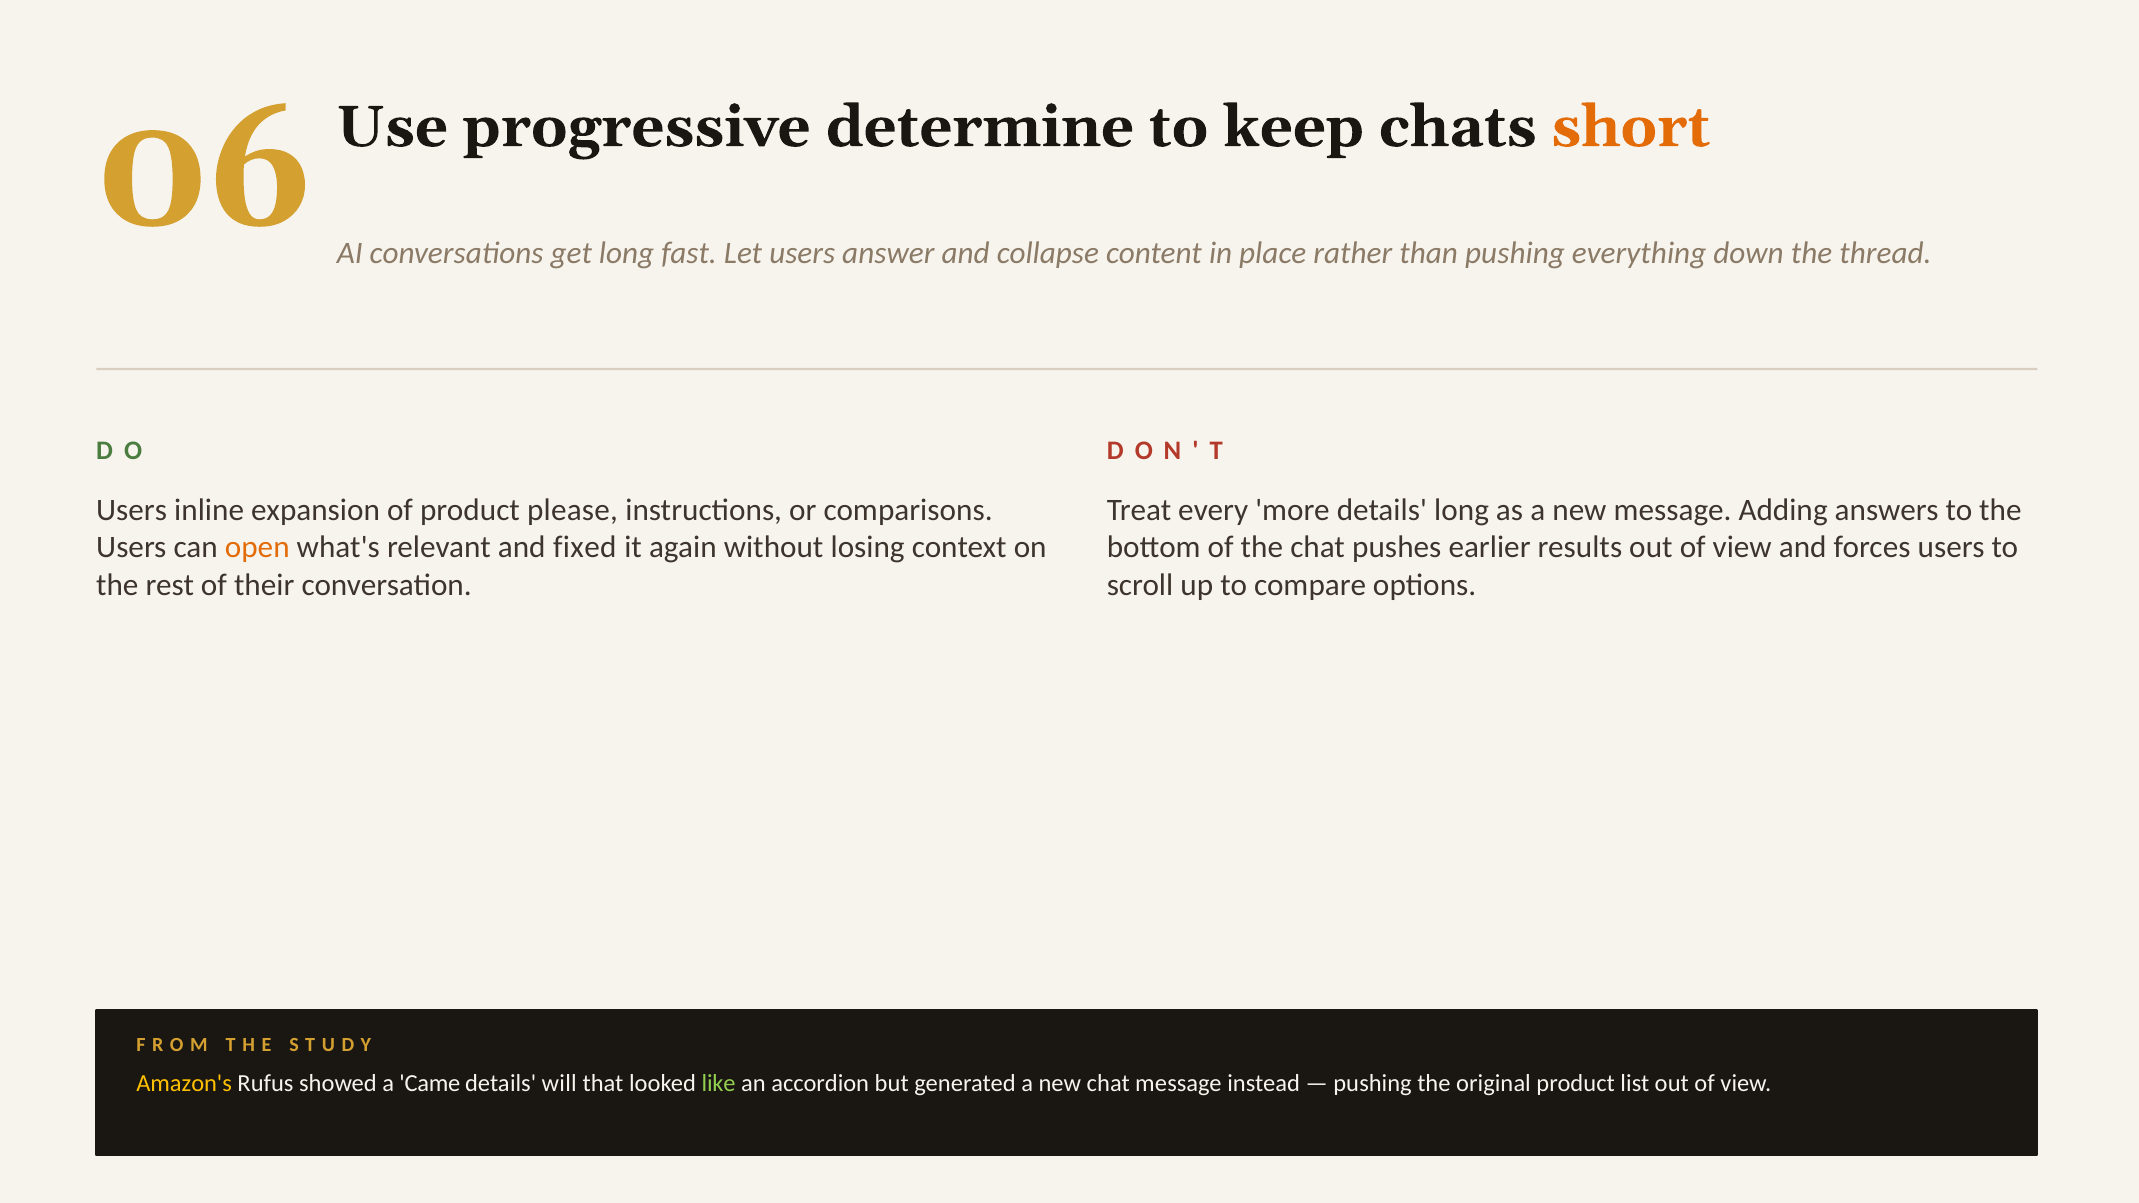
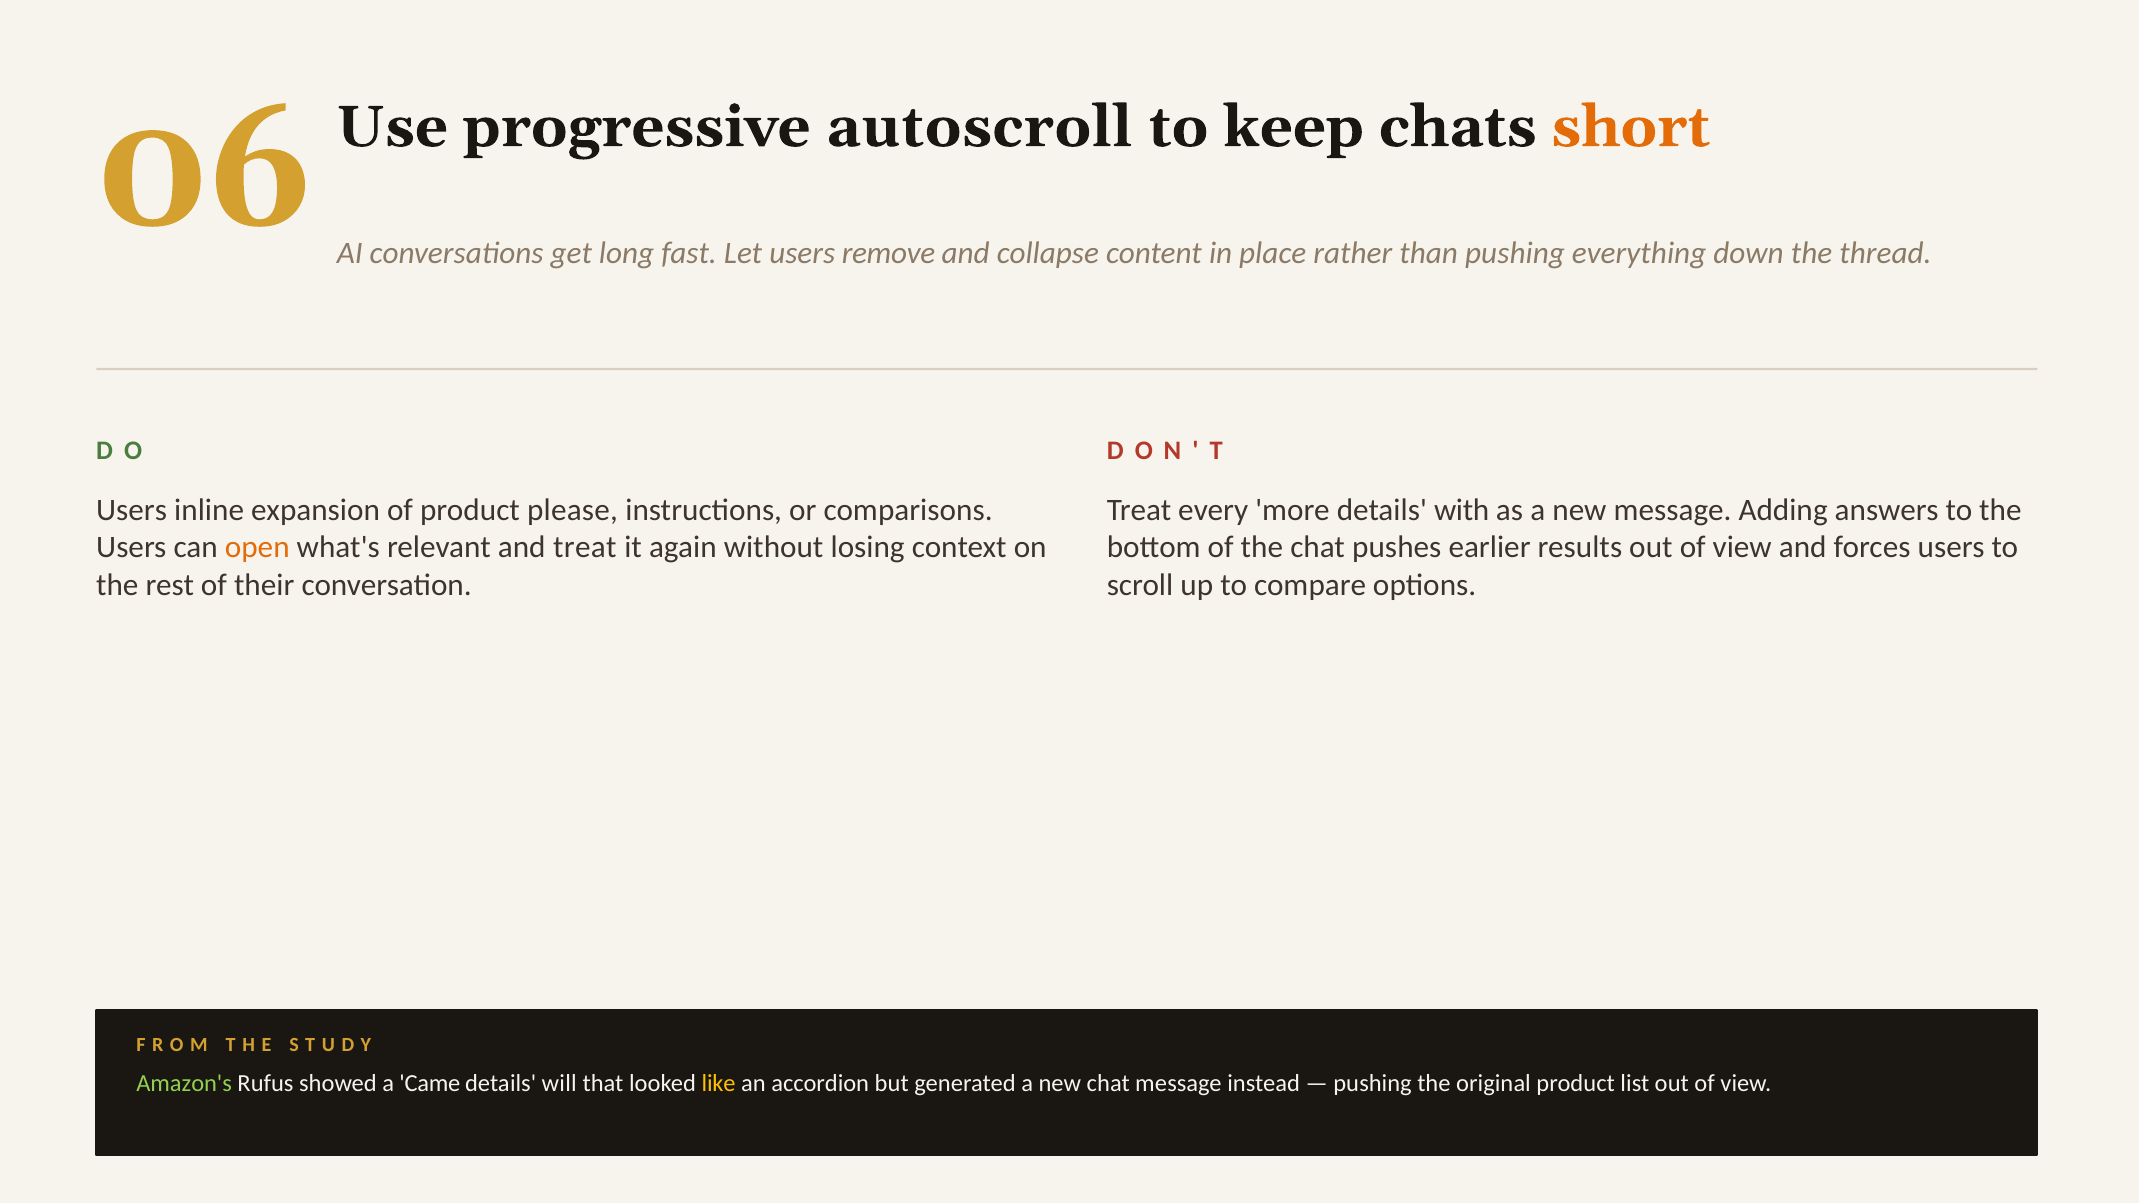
determine: determine -> autoscroll (979, 127)
answer: answer -> remove (889, 253)
details long: long -> with (1462, 510)
and fixed: fixed -> treat (585, 548)
Amazon's colour: yellow -> light green (184, 1083)
like colour: light green -> yellow (719, 1083)
